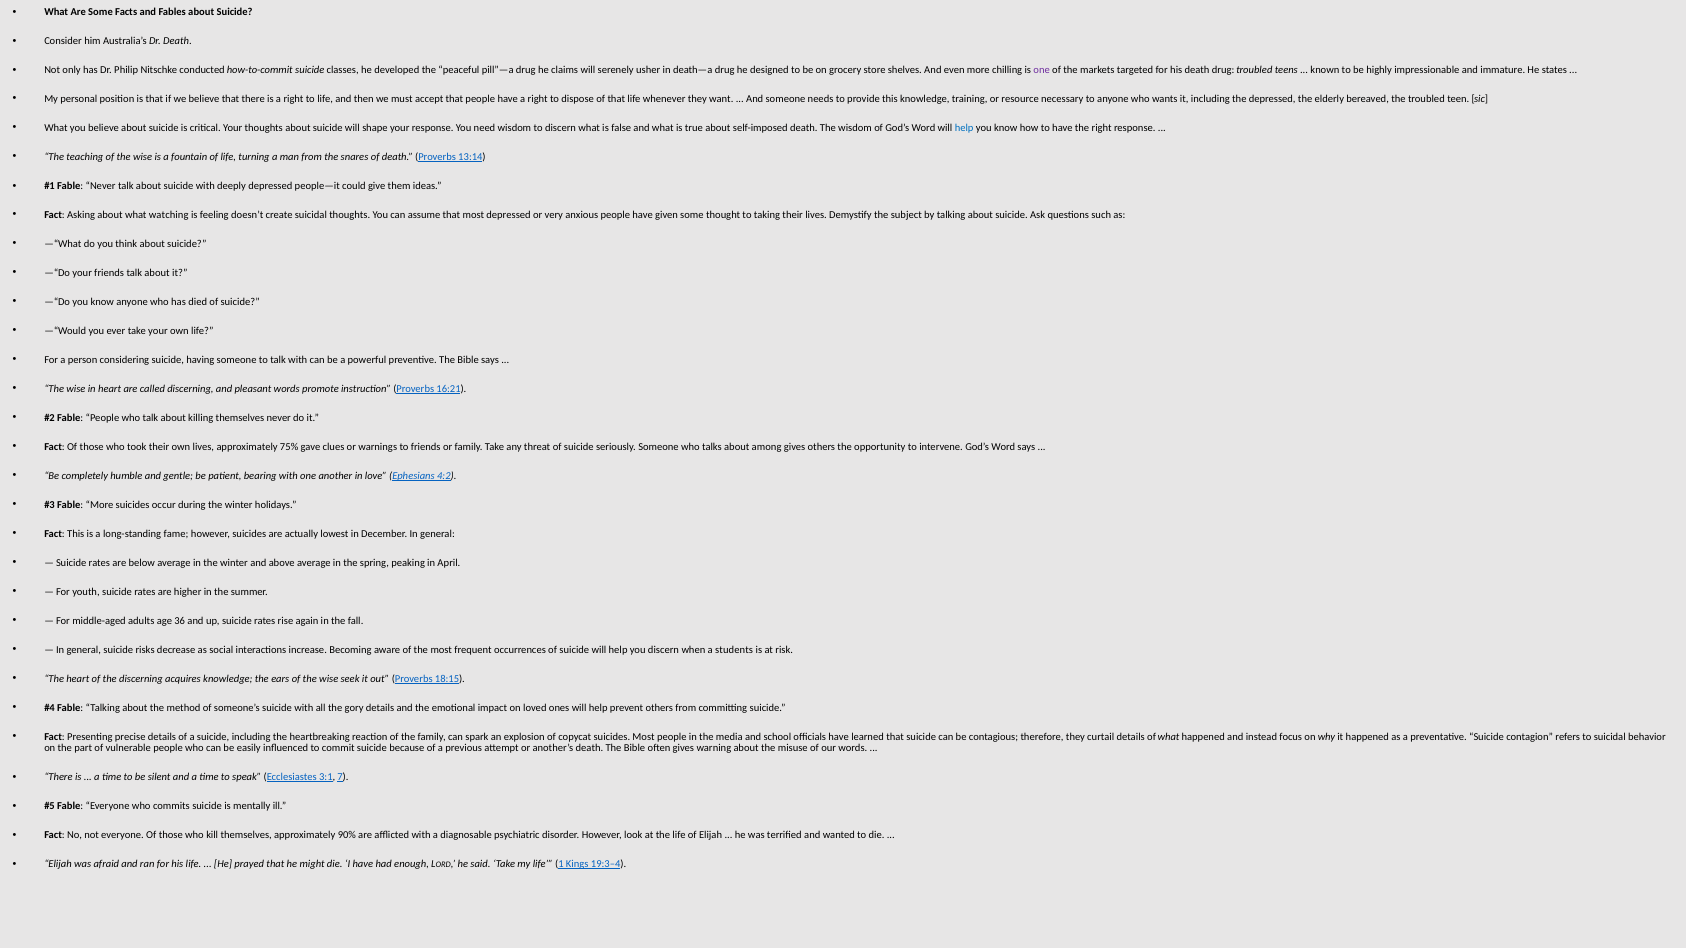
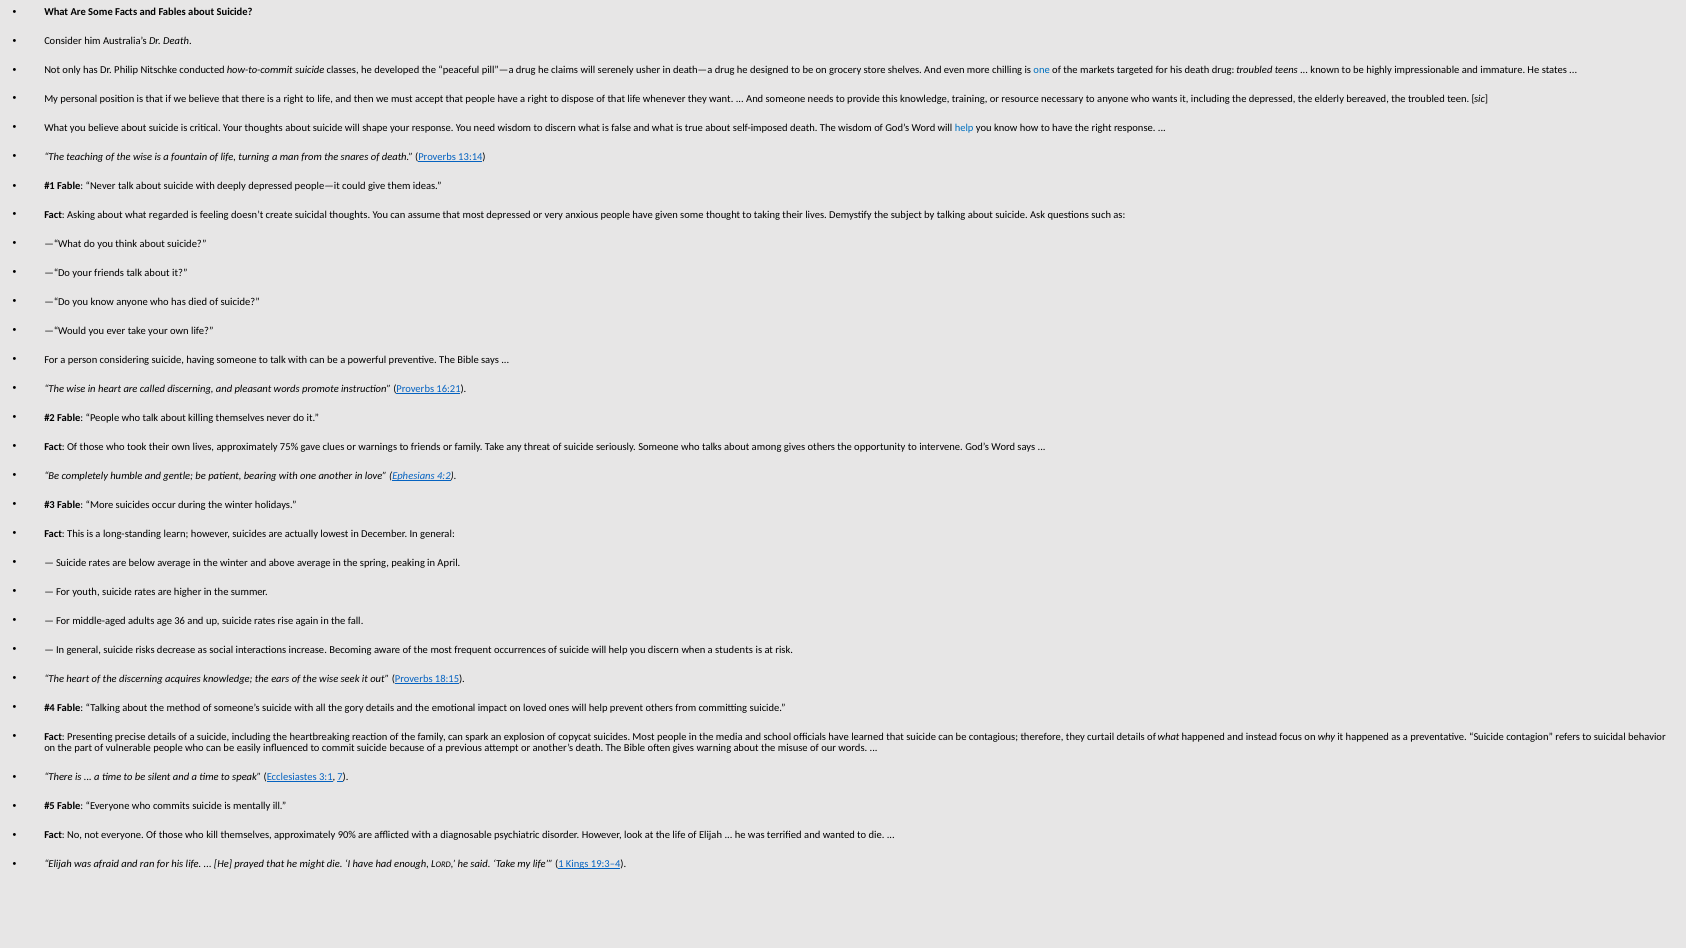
one colour: purple -> blue (1042, 70)
watching: watching -> regarded (169, 215)
fame: fame -> learn (176, 534)
